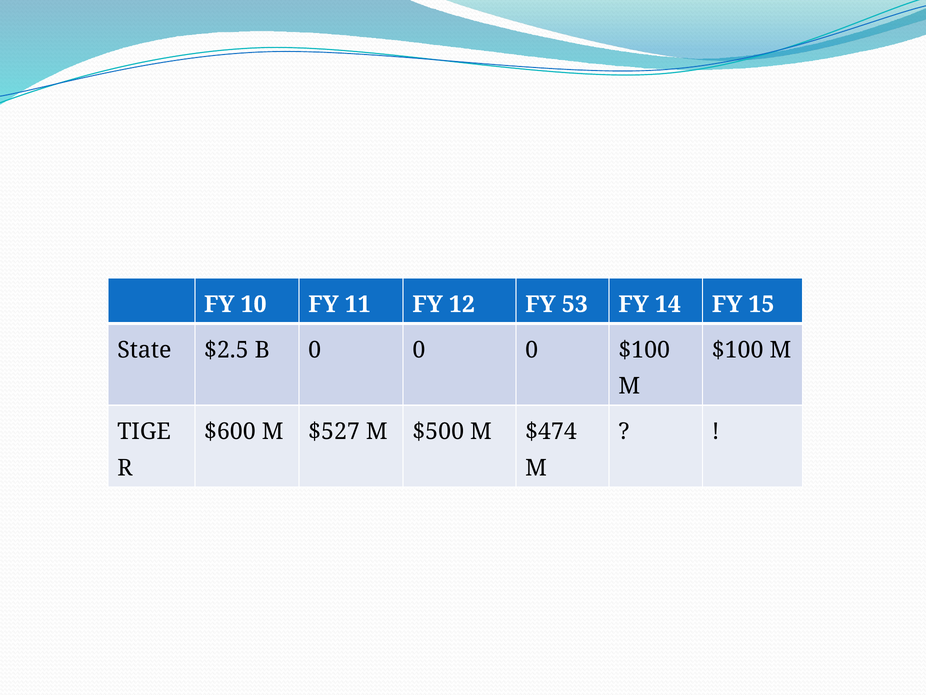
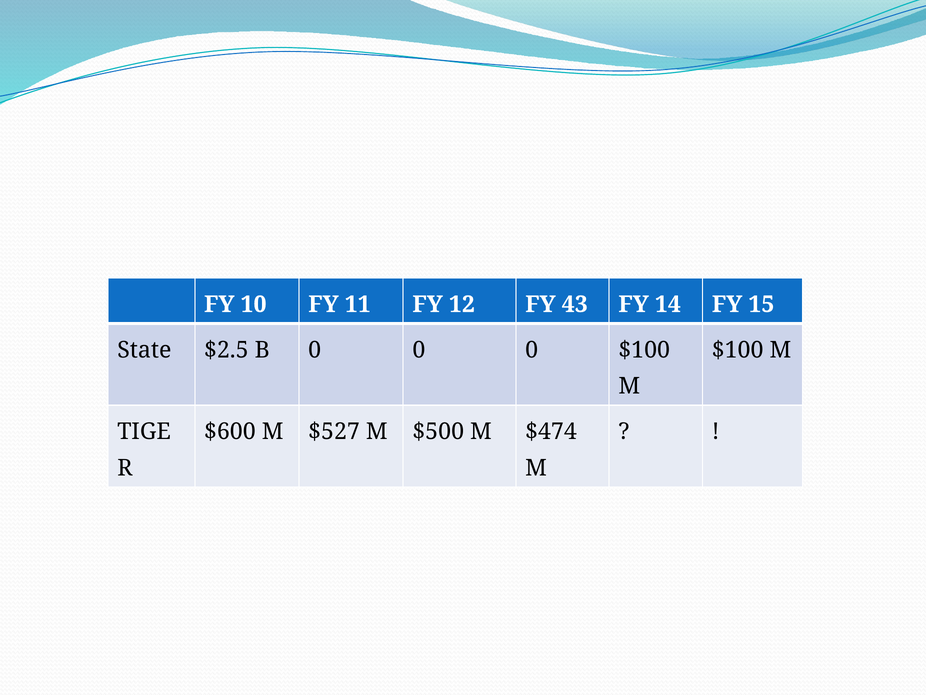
53: 53 -> 43 (575, 304)
